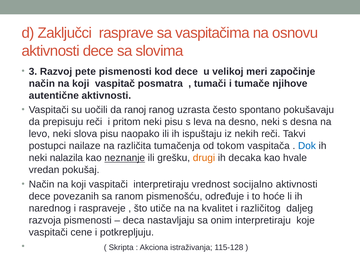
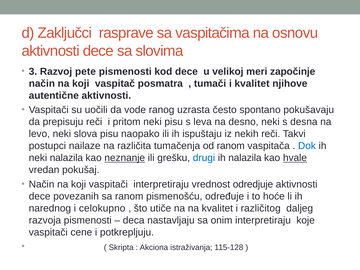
i tumače: tumače -> kvalitet (252, 84)
ranoj: ranoj -> vode (135, 110)
od tokom: tokom -> ranom (231, 146)
drugi colour: orange -> blue (204, 158)
ih decaka: decaka -> nalazila (245, 158)
hvale underline: none -> present (295, 158)
socijalno: socijalno -> odredjuje (253, 184)
raspraveje: raspraveje -> celokupno (102, 208)
